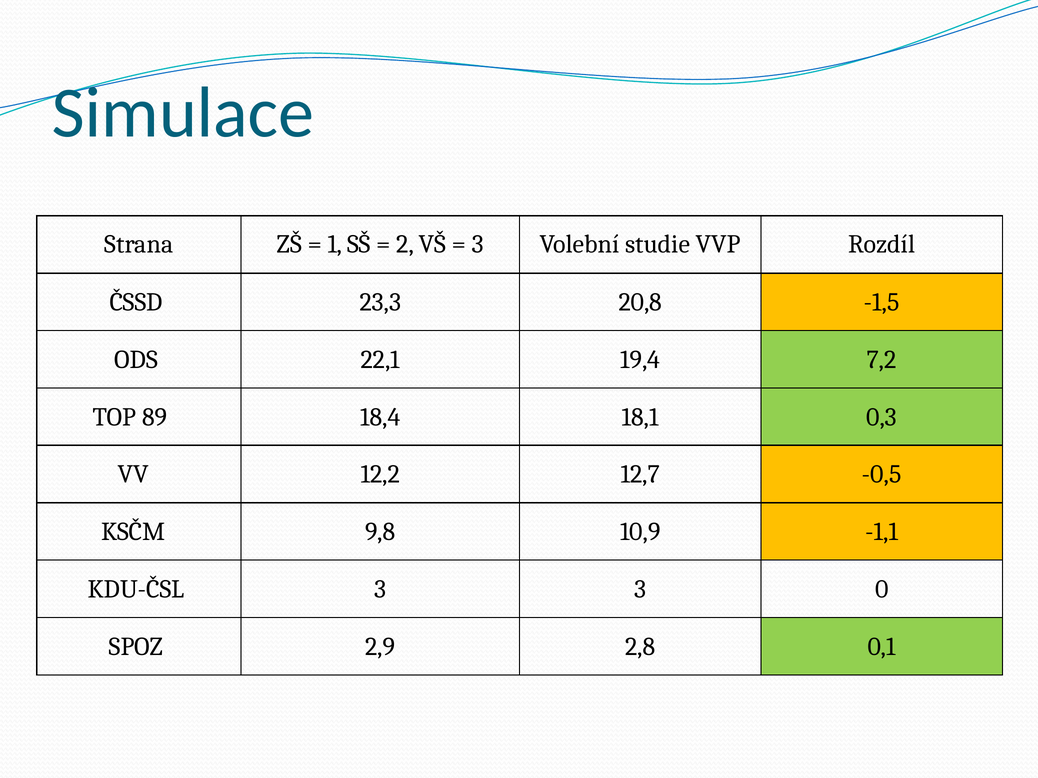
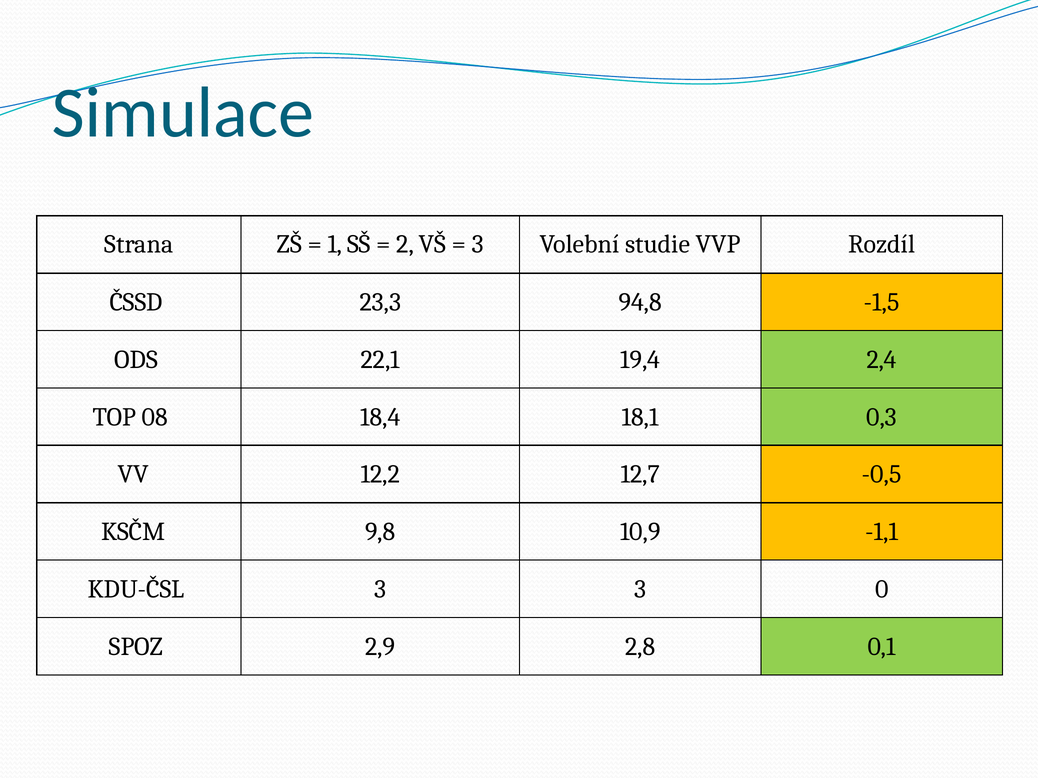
20,8: 20,8 -> 94,8 (640, 302)
7,2: 7,2 -> 2,4 (882, 360)
89: 89 -> 08 (155, 417)
